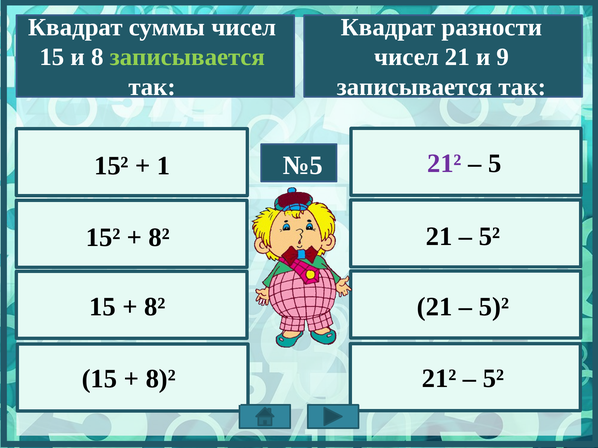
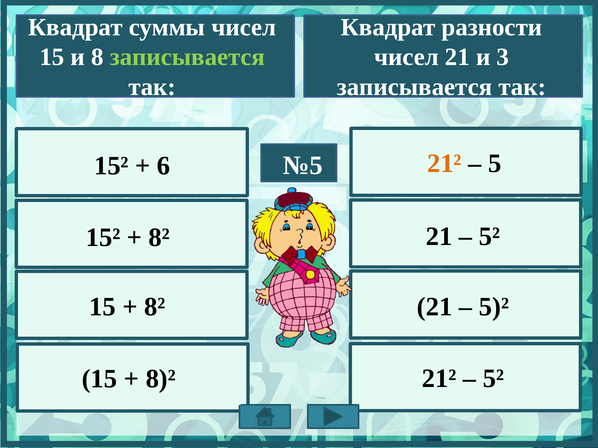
9: 9 -> 3 (503, 57)
21² colour: purple -> orange (444, 164)
1: 1 -> 6 (164, 166)
